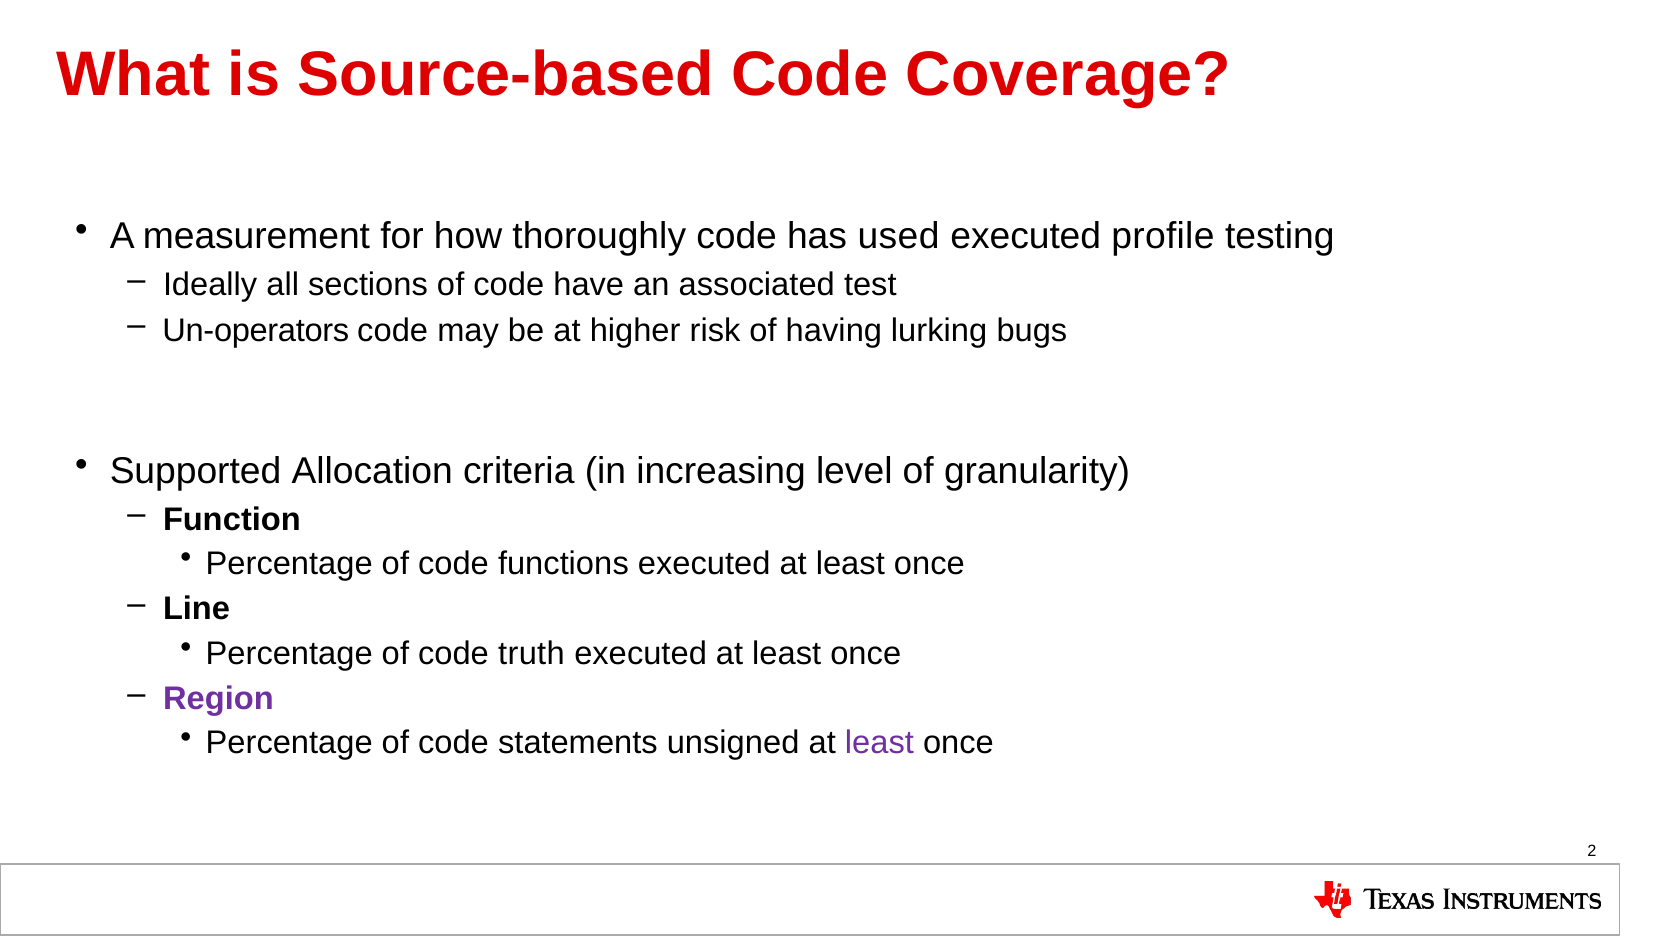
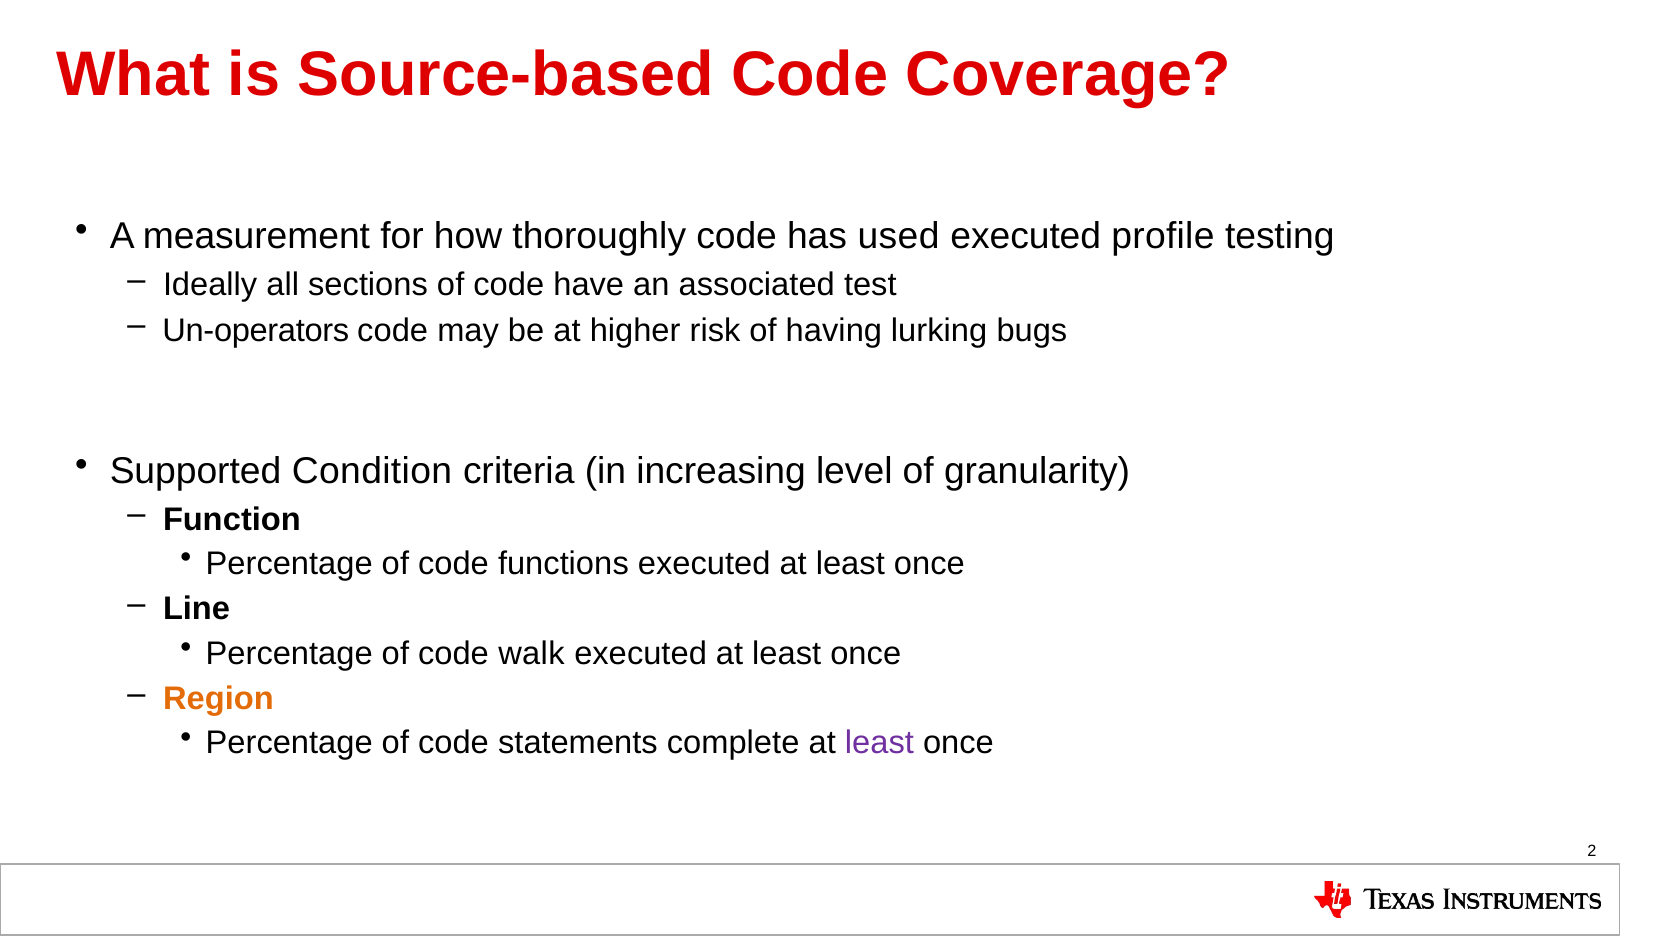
Allocation: Allocation -> Condition (372, 471)
truth: truth -> walk (531, 653)
Region colour: purple -> orange (218, 699)
unsigned: unsigned -> complete (733, 743)
